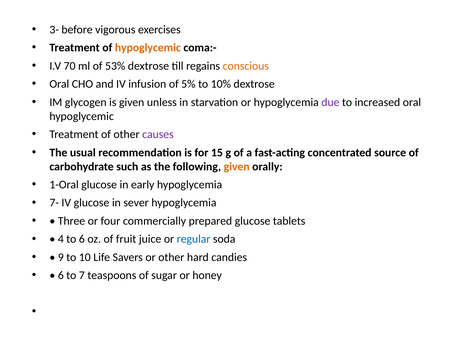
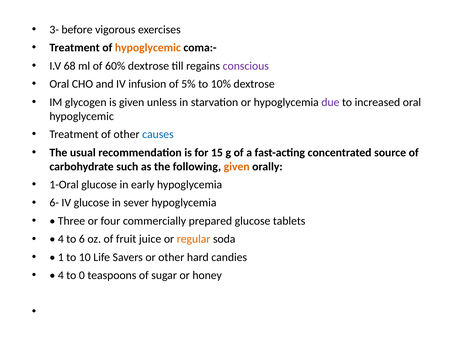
70: 70 -> 68 (70, 66)
53%: 53% -> 60% (115, 66)
conscious colour: orange -> purple (246, 66)
causes colour: purple -> blue (158, 134)
7-: 7- -> 6- (54, 203)
regular colour: blue -> orange (194, 239)
9: 9 -> 1 (61, 257)
6: 6 -> 4 (61, 276)
7: 7 -> 0 (82, 276)
